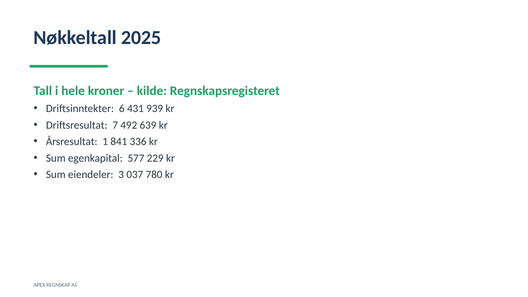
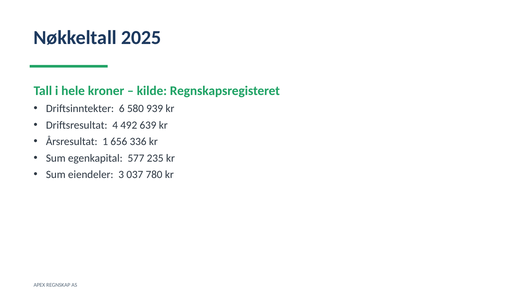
431: 431 -> 580 (135, 109)
7: 7 -> 4 (115, 125)
841: 841 -> 656 (119, 142)
229: 229 -> 235 (155, 158)
